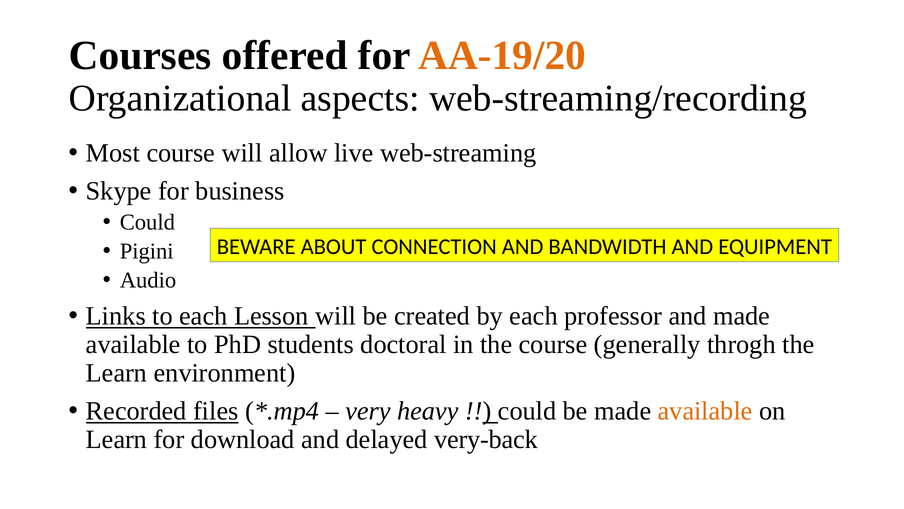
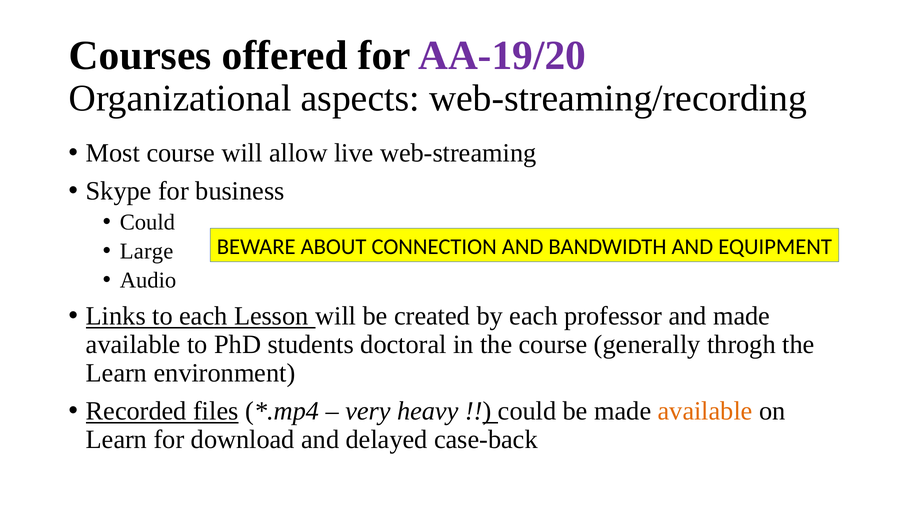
AA-19/20 colour: orange -> purple (502, 56)
Pigini: Pigini -> Large (147, 251)
very-back: very-back -> case-back (486, 439)
